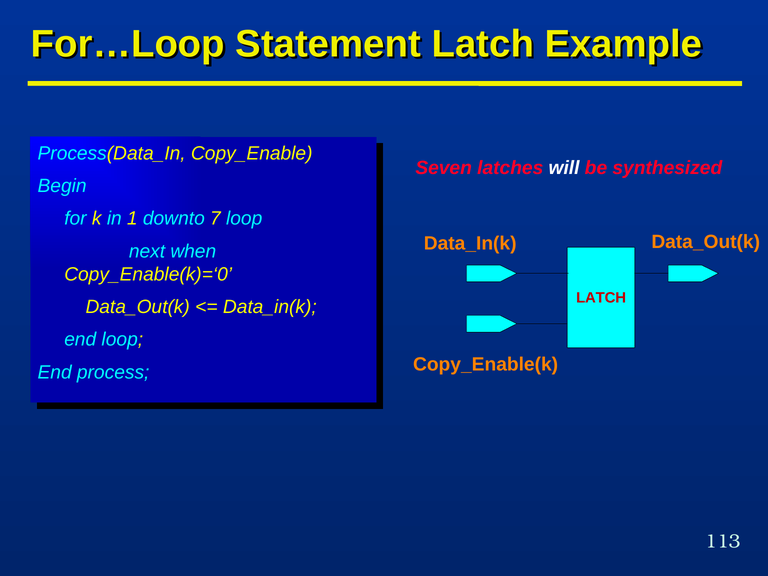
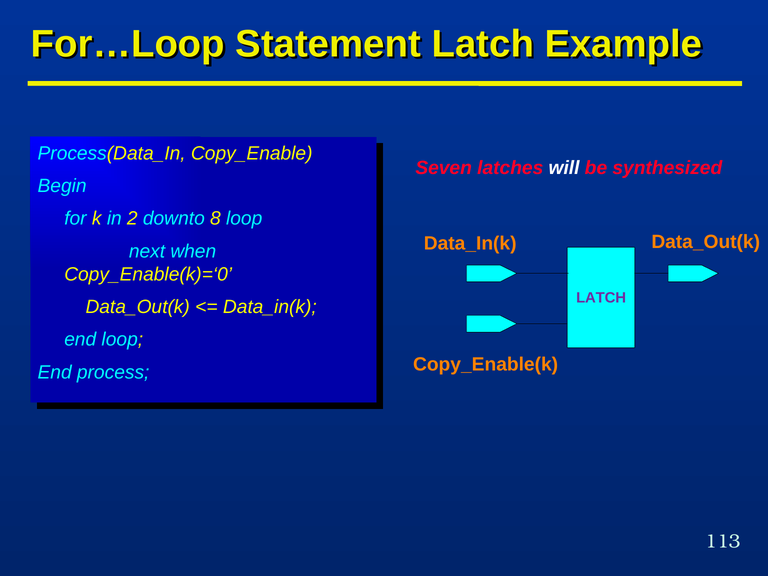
1: 1 -> 2 (132, 219)
7: 7 -> 8 (215, 219)
LATCH colour: red -> purple (601, 298)
